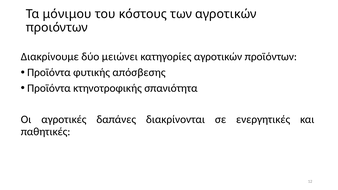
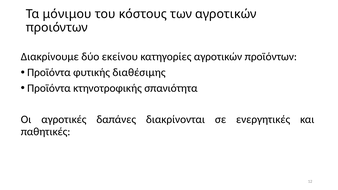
μειώνει: μειώνει -> εκείνου (120, 57)
απόσβεσης: απόσβεσης -> διαθέσιμης (139, 73)
